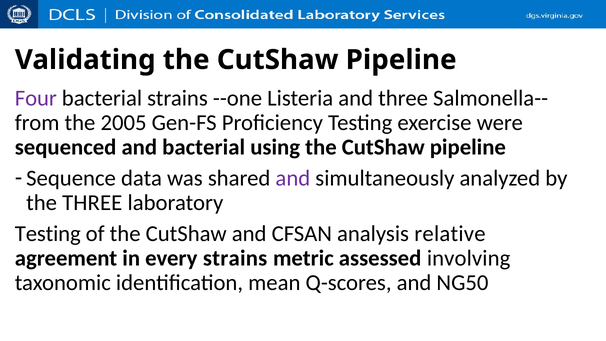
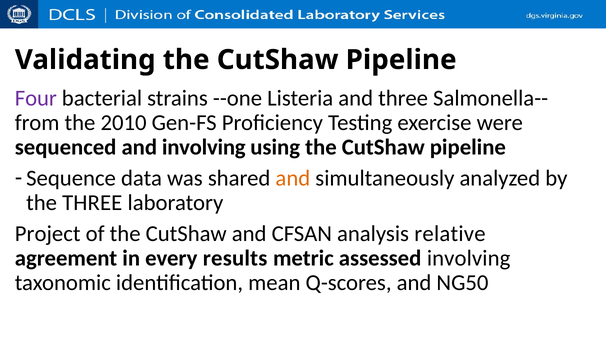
2005: 2005 -> 2010 (124, 123)
and bacterial: bacterial -> involving (204, 147)
and colour: purple -> orange (293, 178)
Testing: Testing -> Project (48, 234)
every strains: strains -> results (235, 258)
